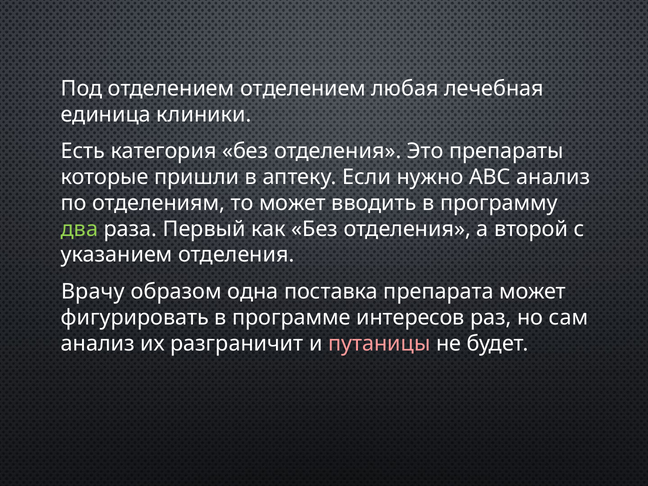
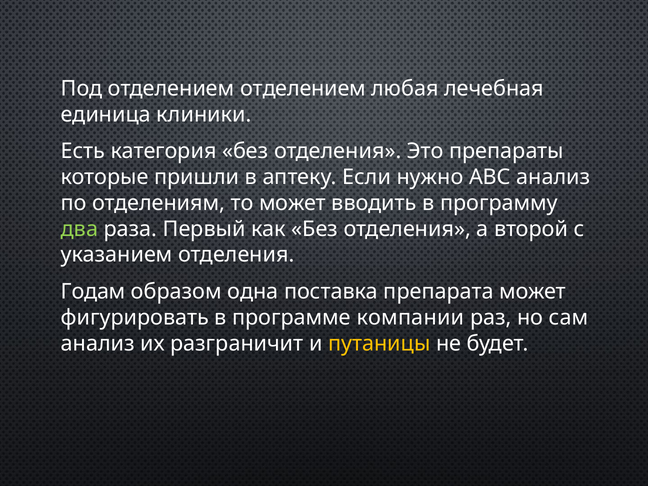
Врачу: Врачу -> Годам (93, 292)
интересов: интересов -> компании (410, 317)
путаницы colour: pink -> yellow (379, 343)
